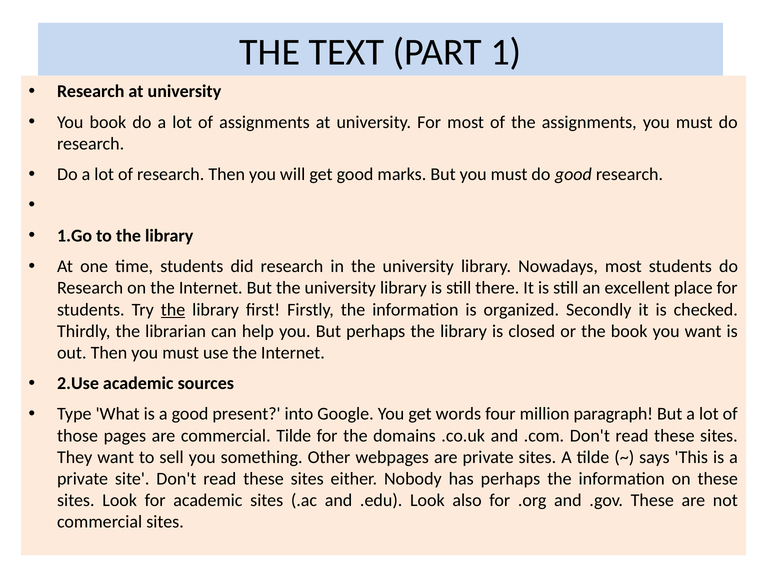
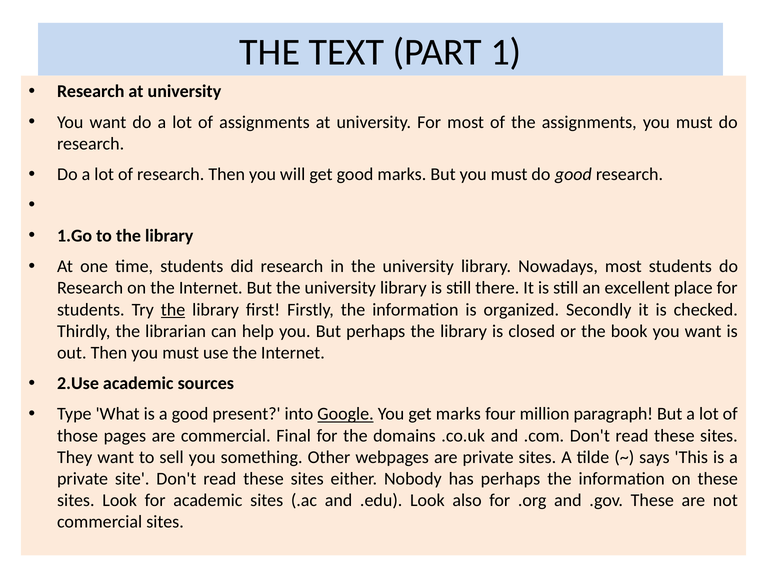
book: book -> want (108, 122)
Google underline: none -> present (346, 414)
get words: words -> marks (458, 414)
commercial Tilde: Tilde -> Final (294, 435)
